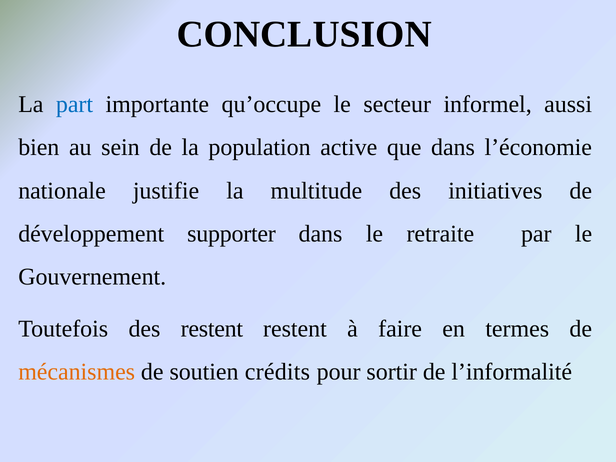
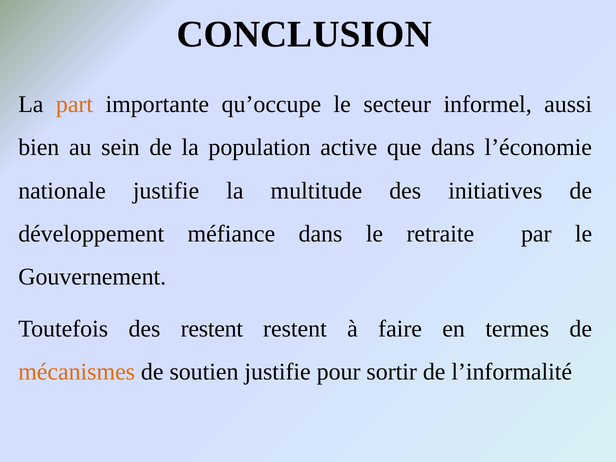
part colour: blue -> orange (75, 104)
supporter: supporter -> méfiance (231, 234)
soutien crédits: crédits -> justifie (278, 372)
